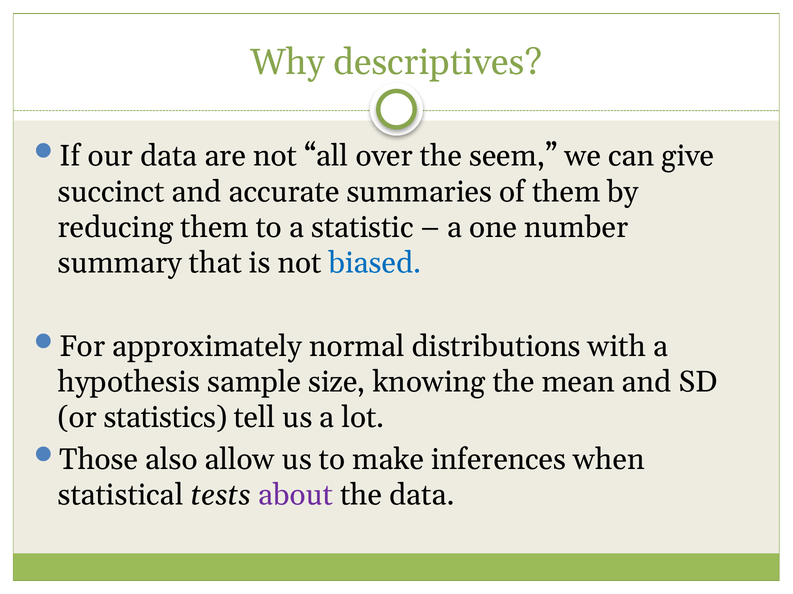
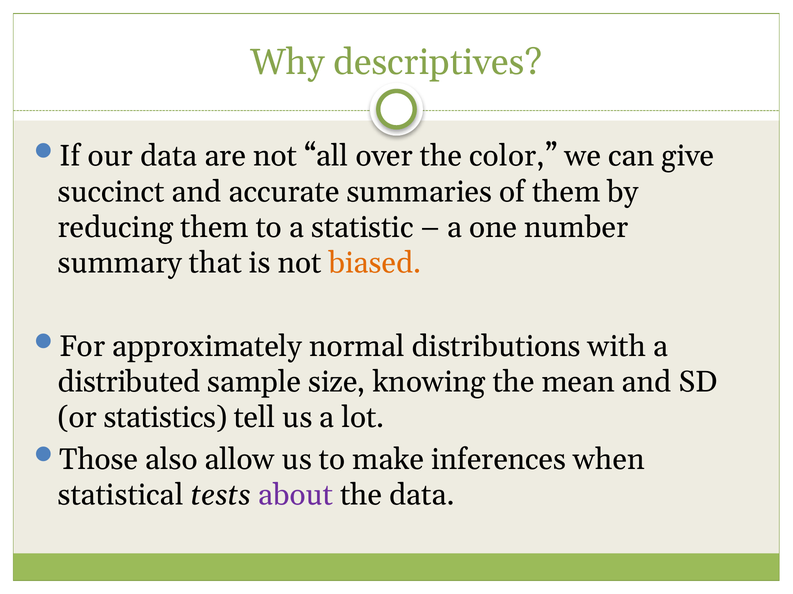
seem: seem -> color (513, 156)
biased colour: blue -> orange (375, 263)
hypothesis: hypothesis -> distributed (129, 382)
